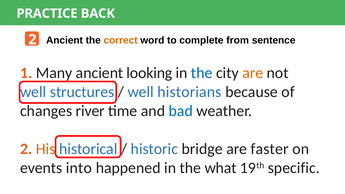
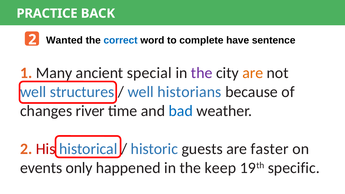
2 Ancient: Ancient -> Wanted (64, 40)
correct colour: orange -> blue (121, 40)
from: from -> have (238, 40)
looking: looking -> special (149, 73)
the colour: blue -> purple (202, 73)
His colour: orange -> red (46, 149)
bridge: bridge -> guests (202, 149)
into: into -> only (79, 168)
what: what -> keep (220, 168)
